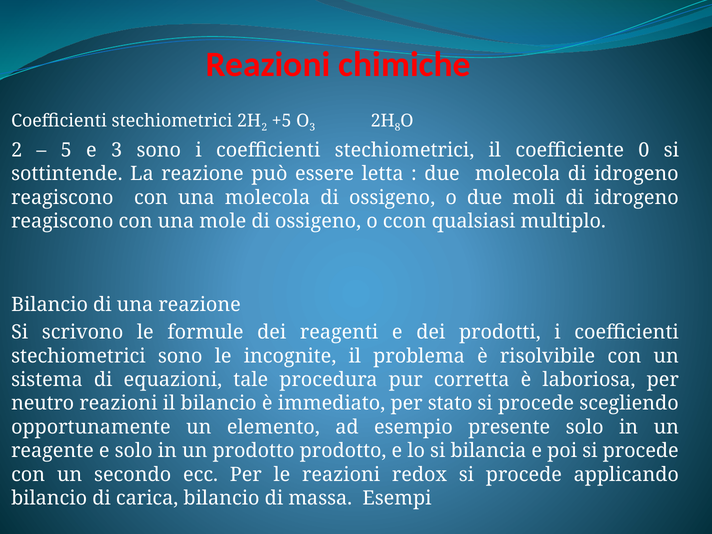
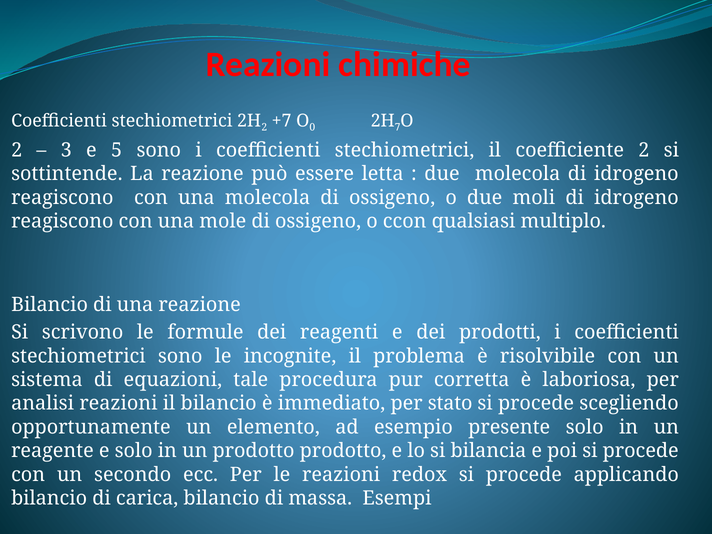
+5: +5 -> +7 (282, 121)
O 3: 3 -> 0 (312, 128)
8: 8 -> 7 (398, 128)
5: 5 -> 3 (66, 150)
e 3: 3 -> 5 (117, 150)
coefficiente 0: 0 -> 2 (644, 150)
neutro: neutro -> analisi (43, 403)
